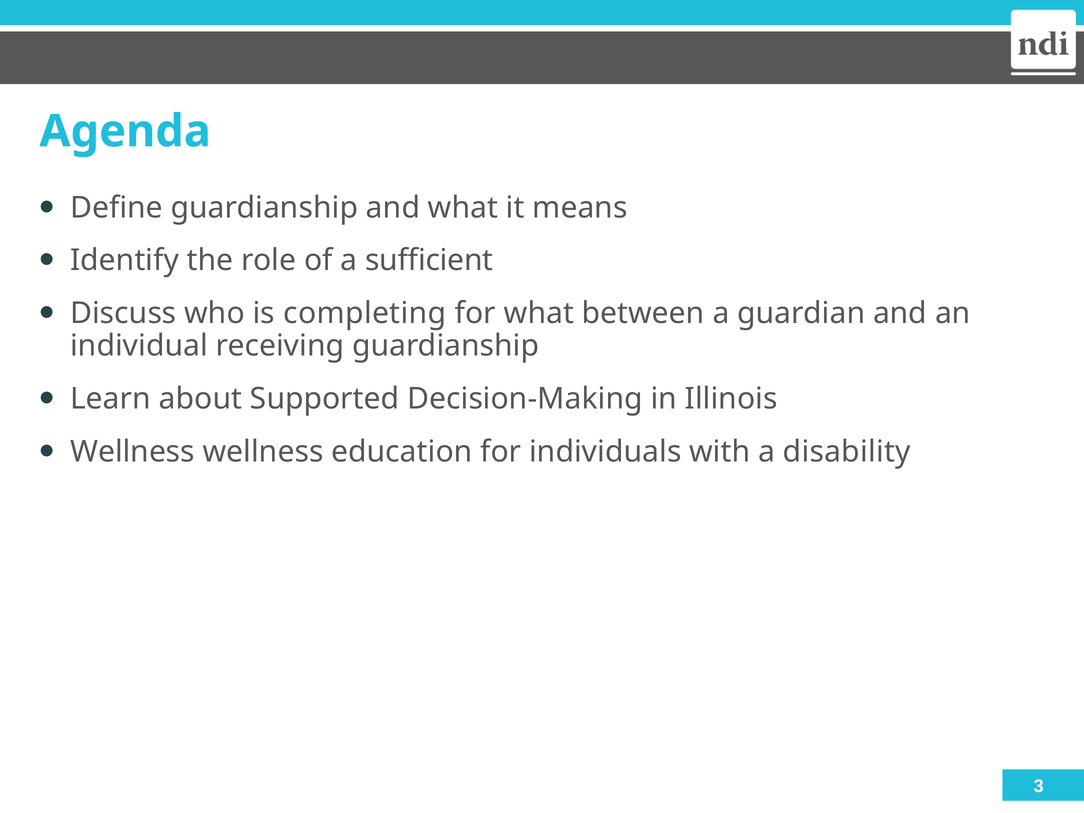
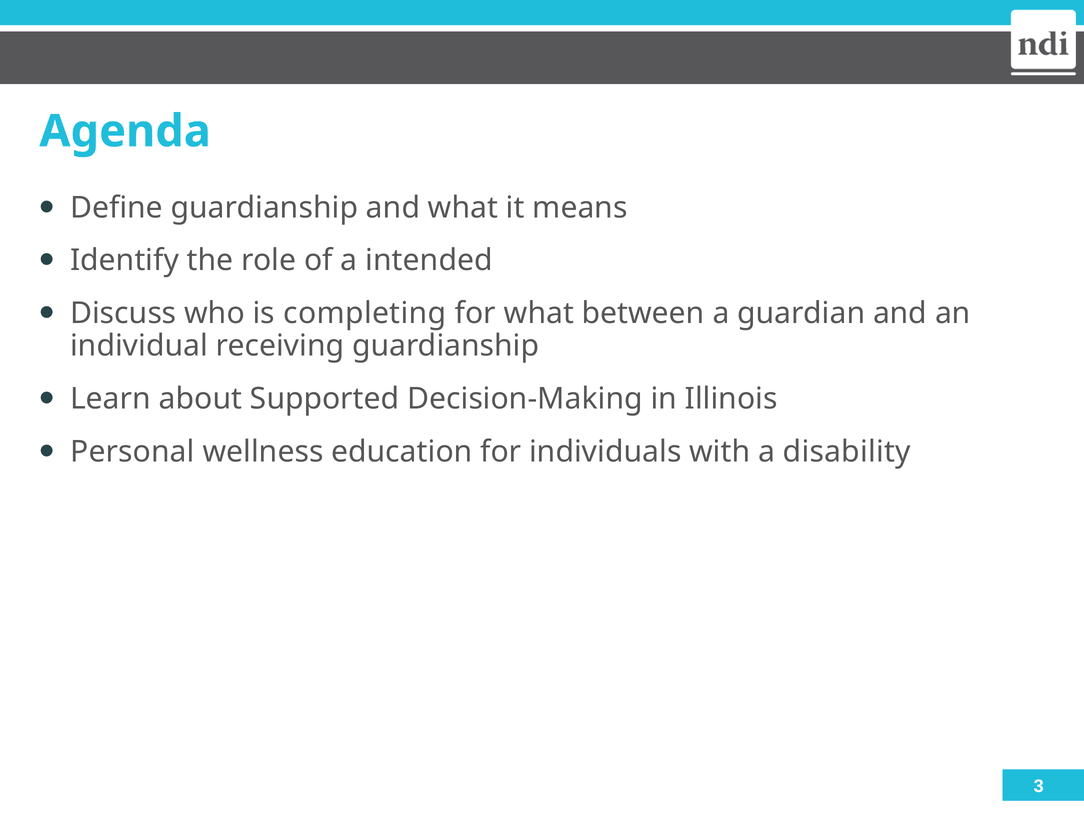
sufficient: sufficient -> intended (429, 261)
Wellness: Wellness -> Personal (132, 452)
